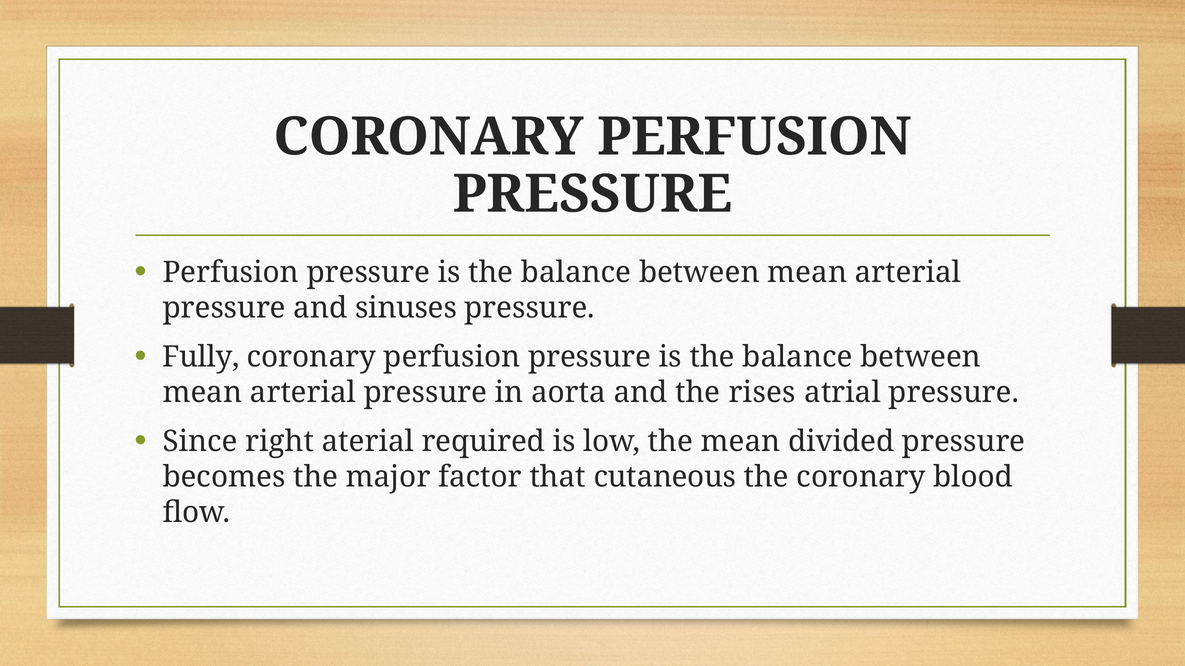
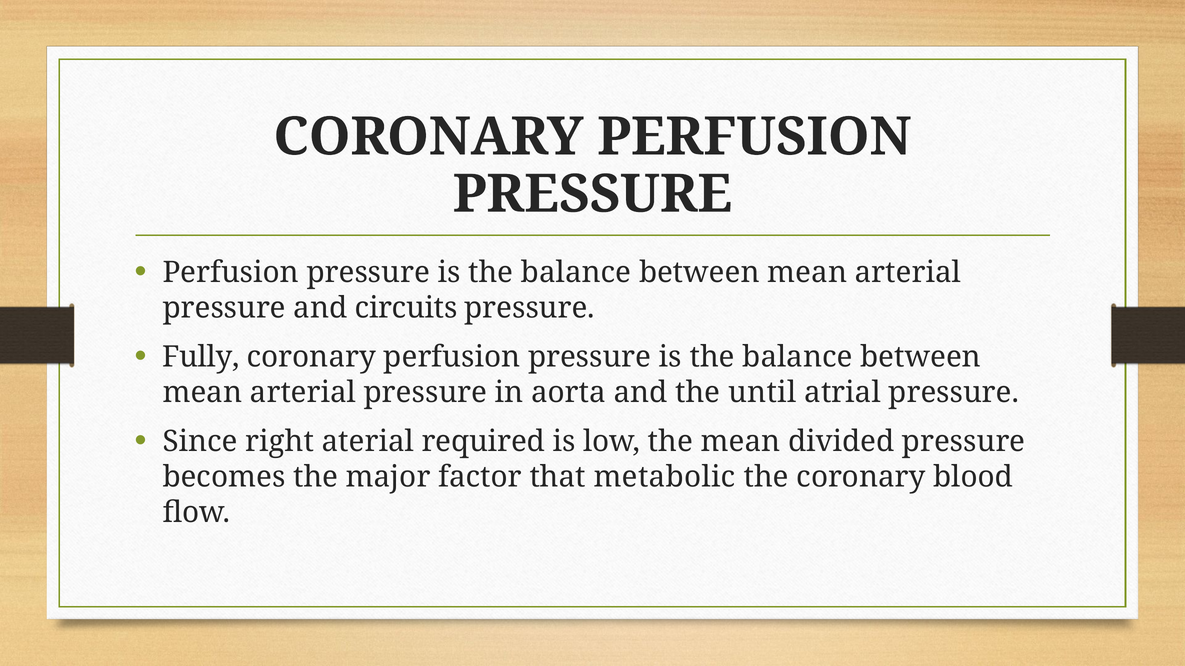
sinuses: sinuses -> circuits (406, 308)
rises: rises -> until (762, 393)
cutaneous: cutaneous -> metabolic (665, 477)
